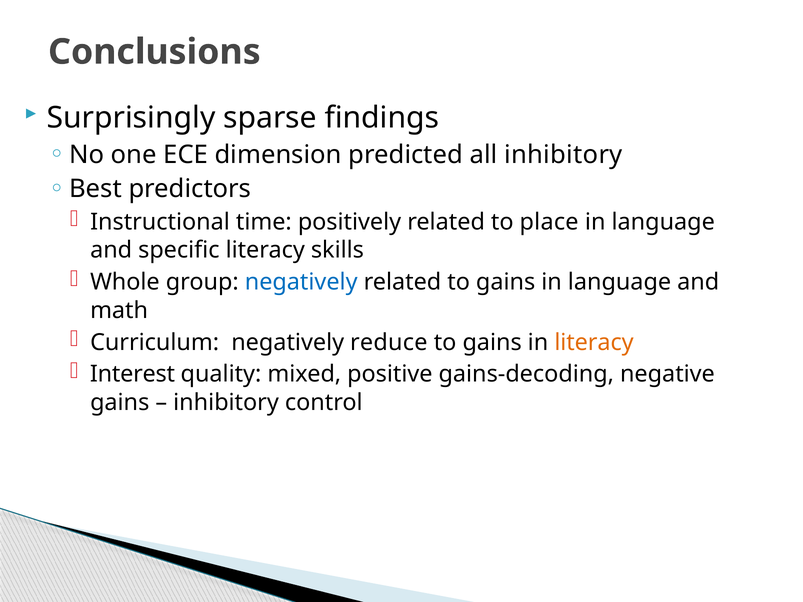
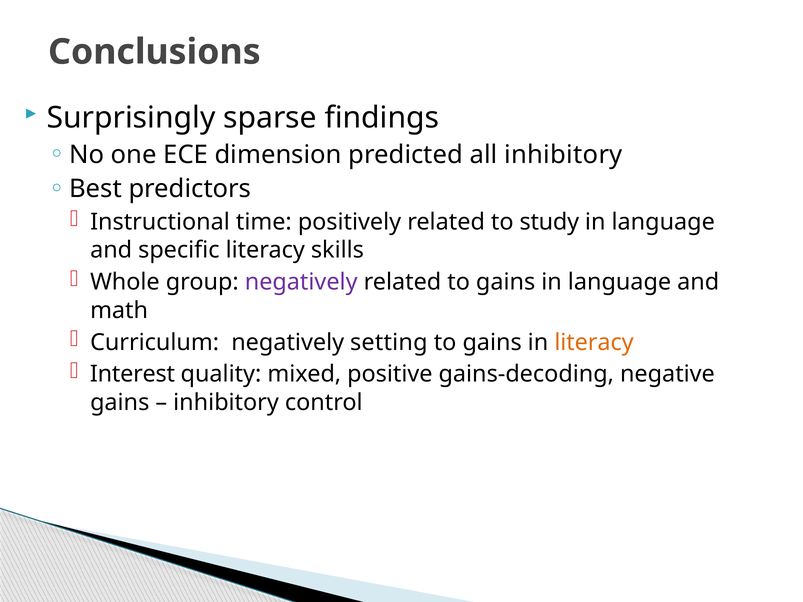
place: place -> study (549, 222)
negatively colour: blue -> purple (301, 282)
reduce: reduce -> setting (389, 342)
